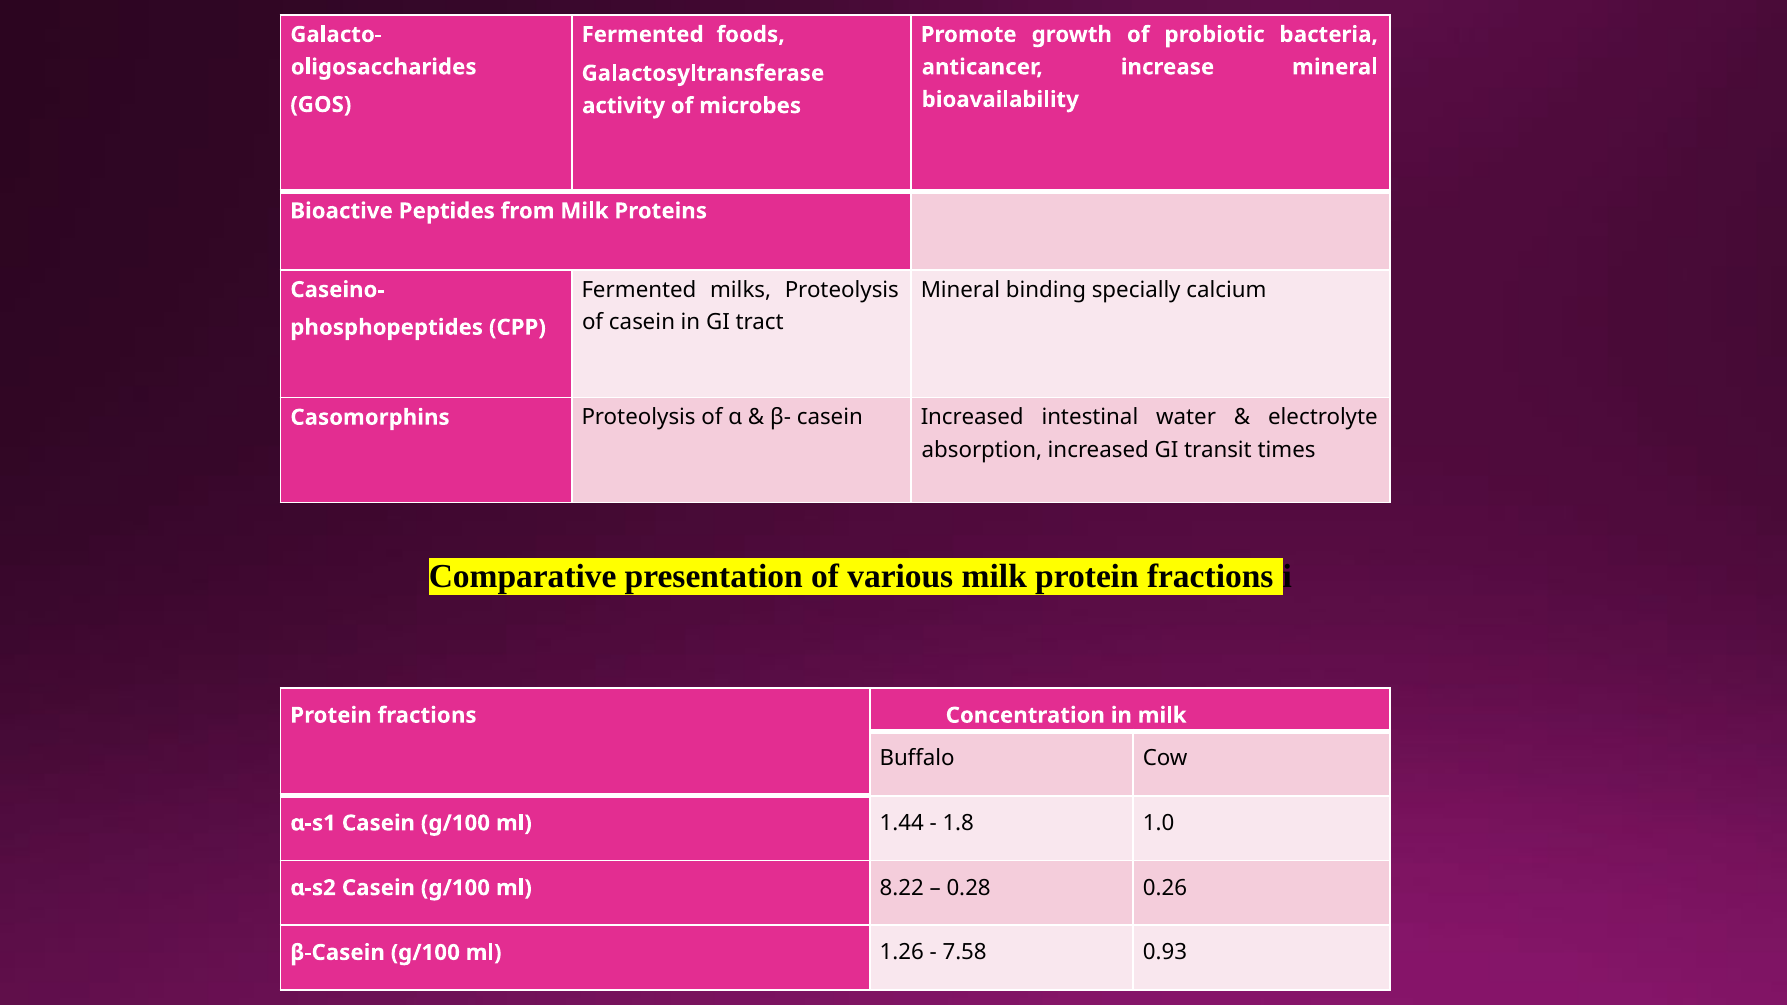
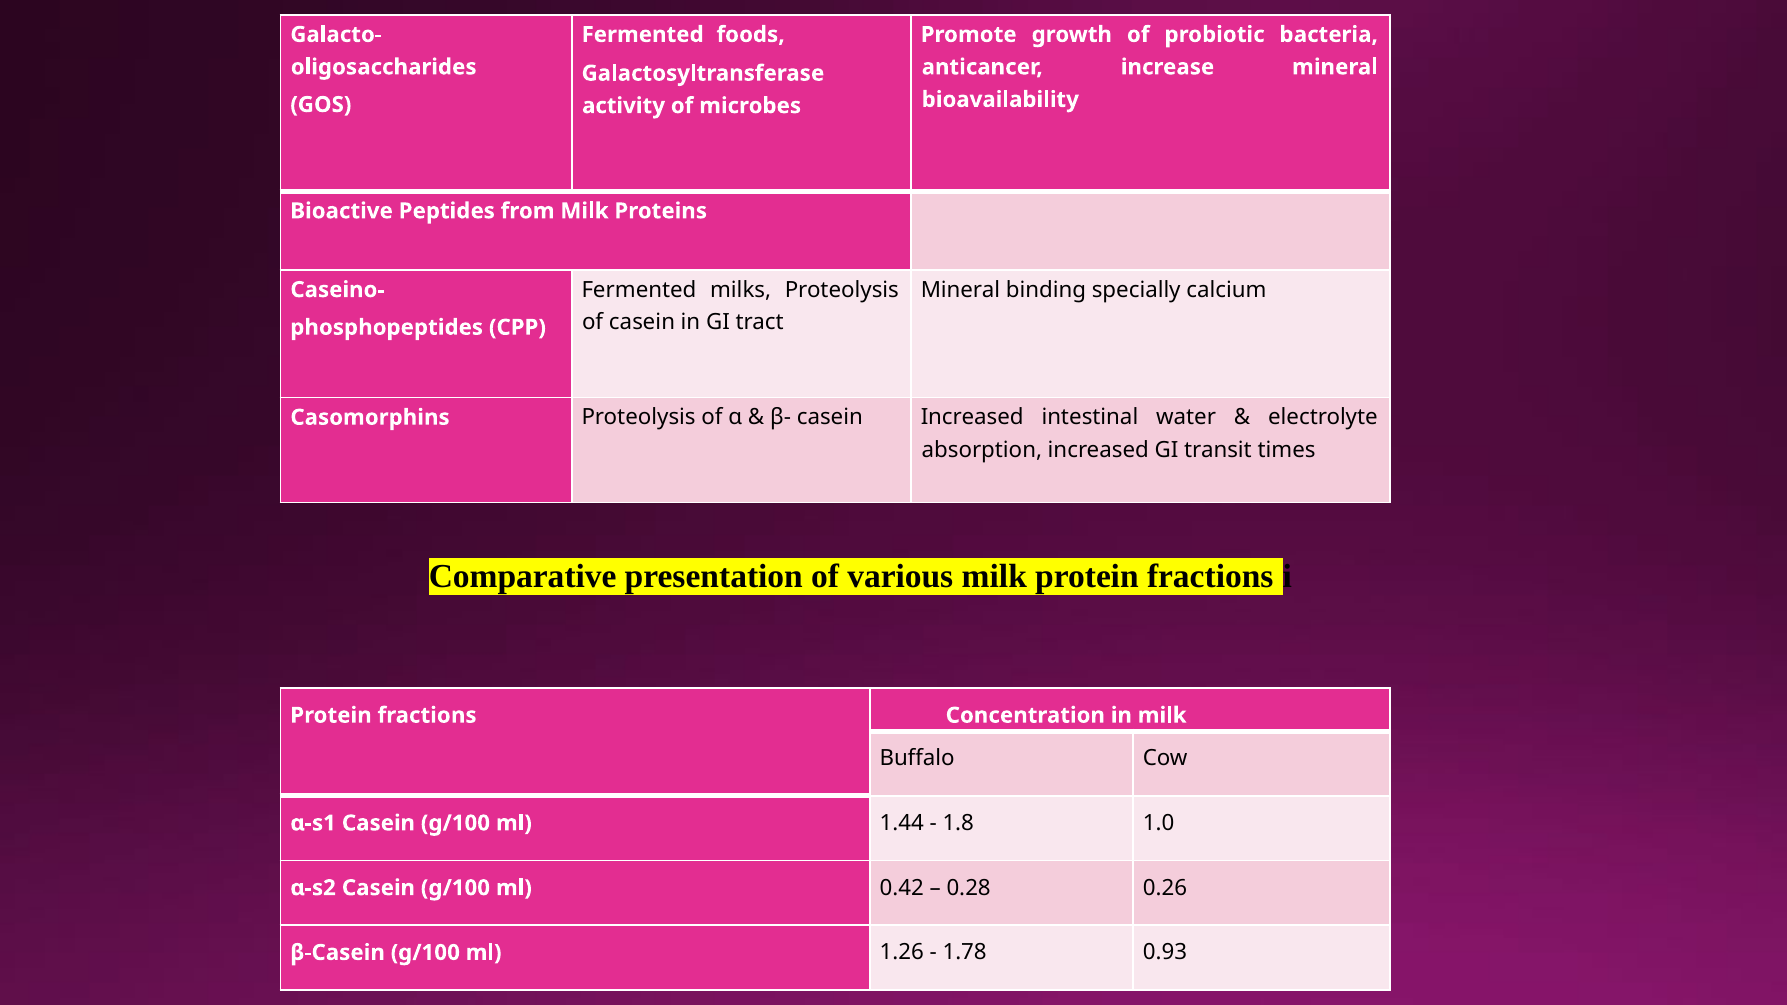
8.22: 8.22 -> 0.42 (902, 888)
7.58: 7.58 -> 1.78 (965, 953)
